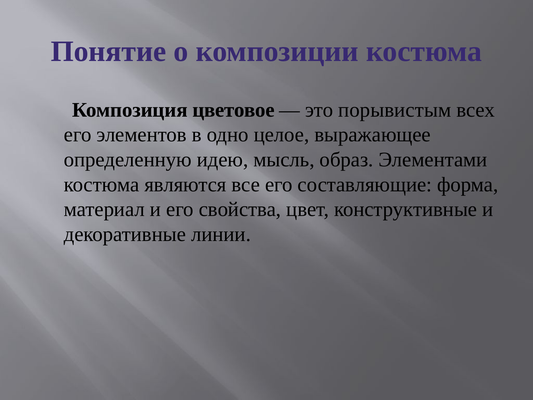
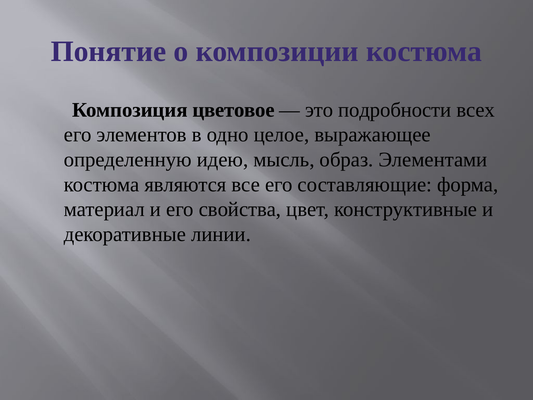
порывистым: порывистым -> подробности (395, 110)
